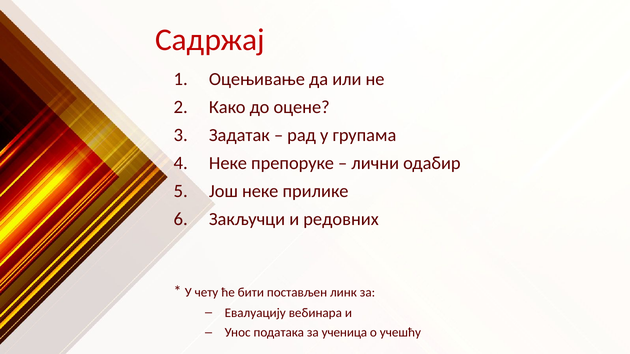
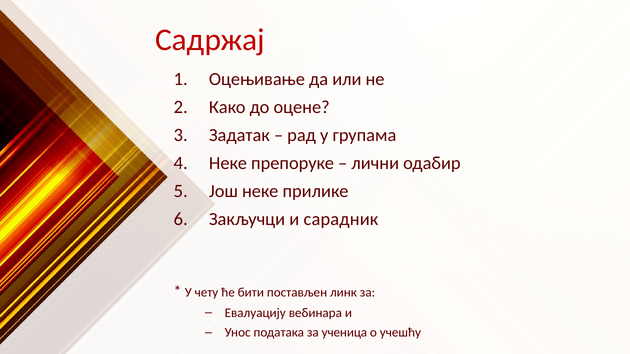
редовних: редовних -> сарадник (341, 219)
